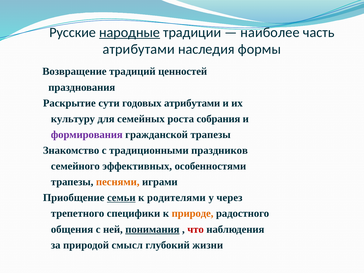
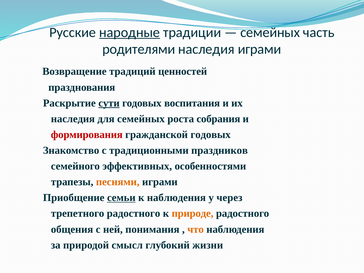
наиболее: наиболее -> семейных (270, 32)
атрибутами: атрибутами -> родителями (139, 49)
наследия формы: формы -> играми (260, 49)
сути underline: none -> present (109, 103)
годовых атрибутами: атрибутами -> воспитания (192, 103)
культуру: культуру -> наследия (73, 119)
формирования colour: purple -> red (87, 135)
гражданской трапезы: трапезы -> годовых (211, 135)
к родителями: родителями -> наблюдения (176, 198)
трепетного специфики: специфики -> радостного (134, 213)
понимания underline: present -> none (152, 229)
что colour: red -> orange (196, 229)
